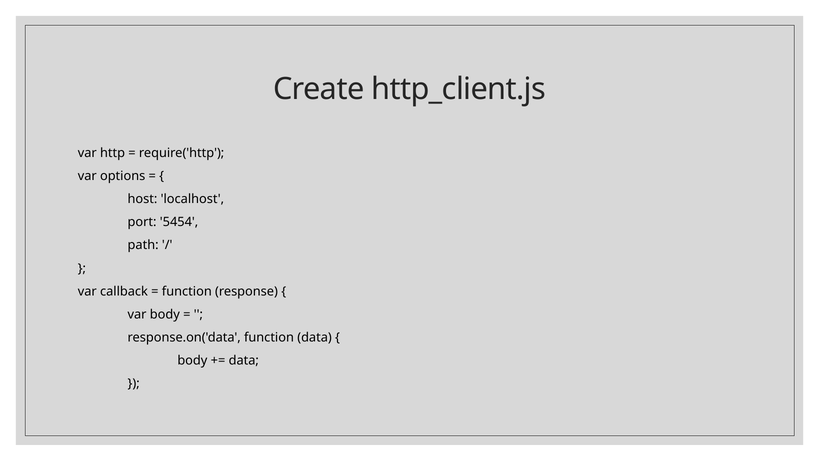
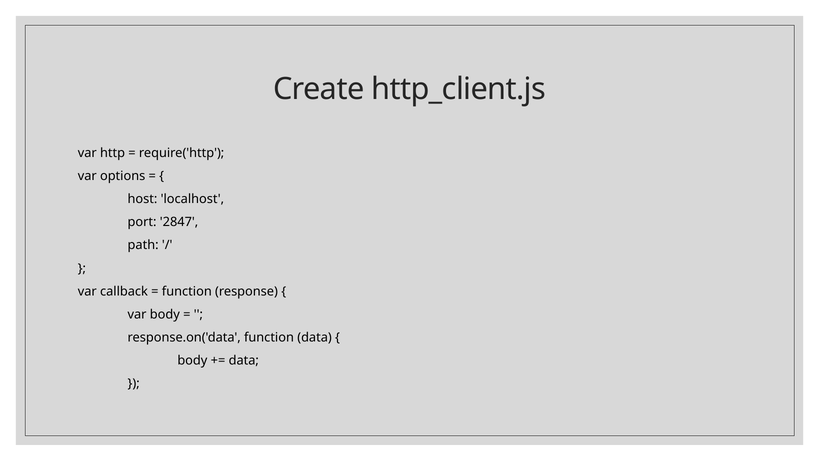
5454: 5454 -> 2847 (179, 222)
